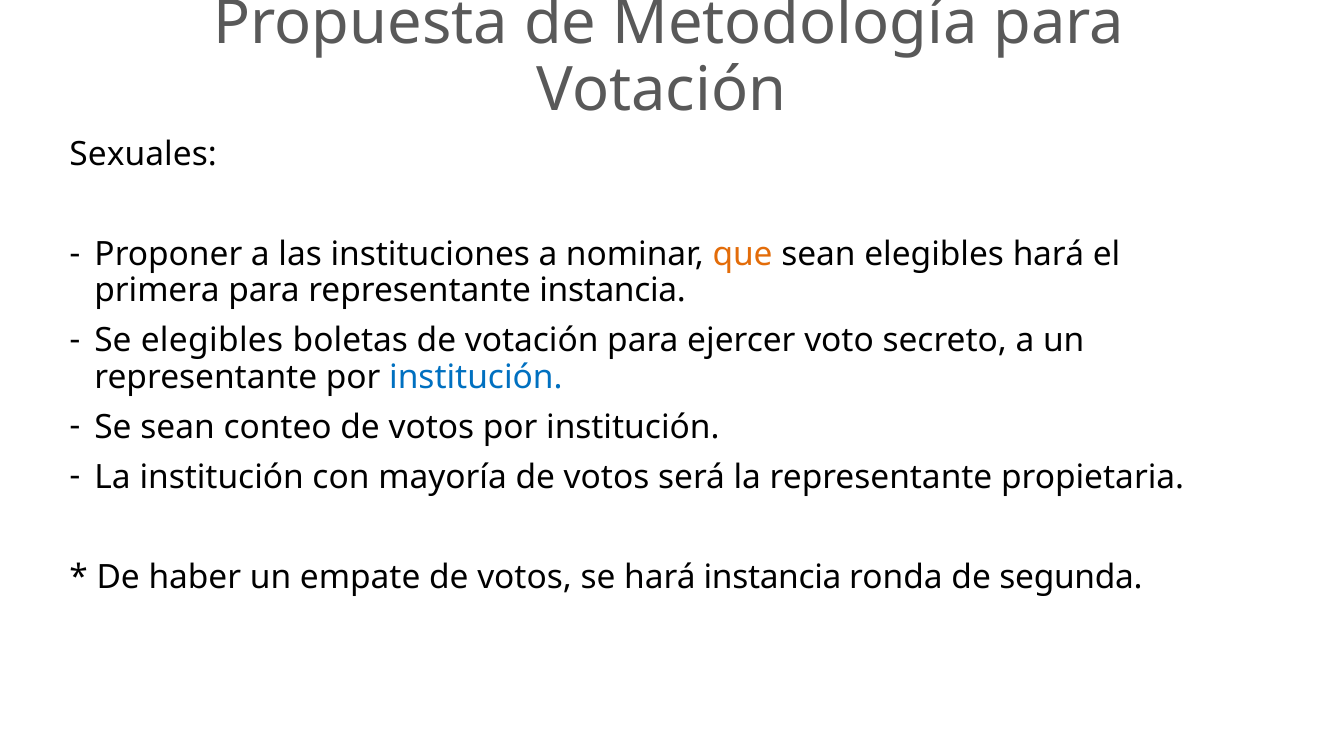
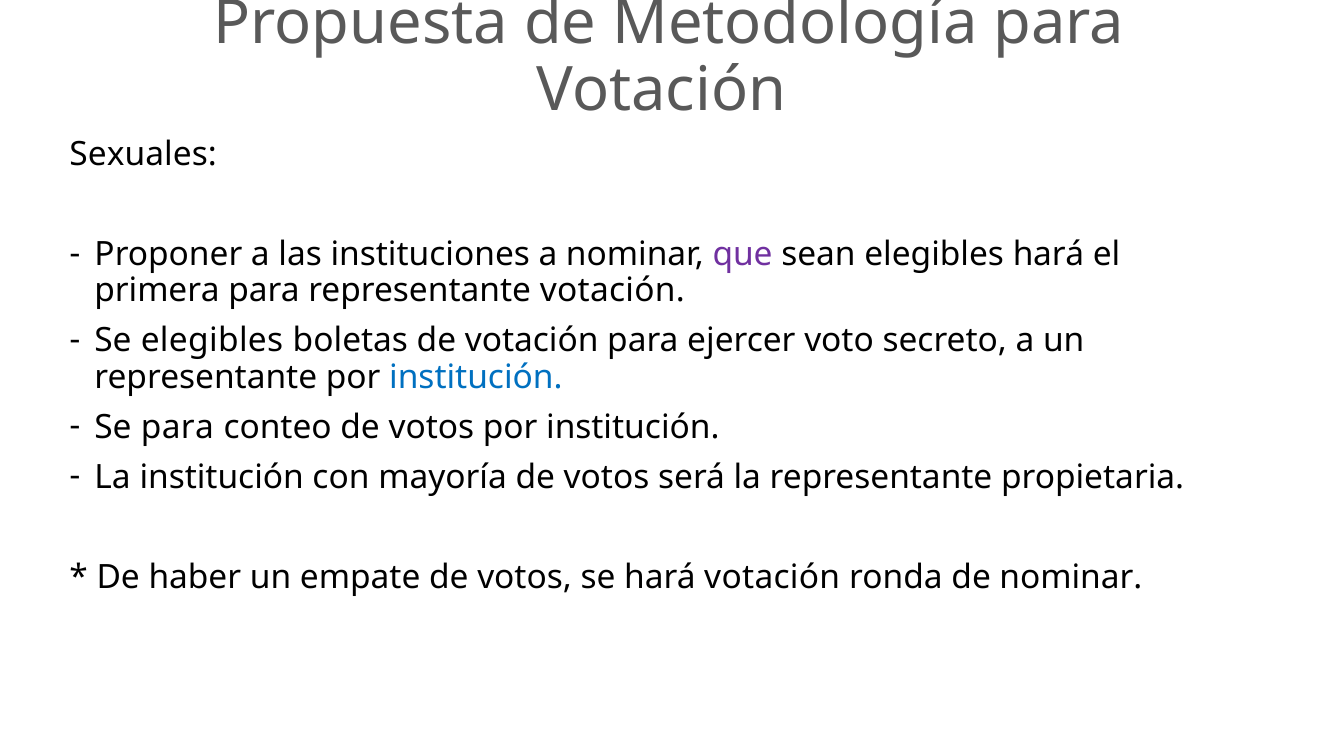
que colour: orange -> purple (743, 255)
representante instancia: instancia -> votación (612, 291)
Se sean: sean -> para (177, 427)
hará instancia: instancia -> votación (772, 577)
de segunda: segunda -> nominar (1071, 577)
